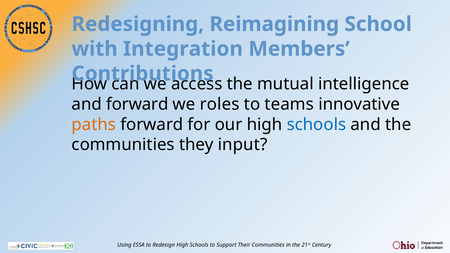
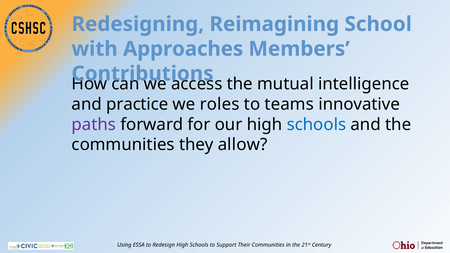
Integration: Integration -> Approaches (183, 49)
and forward: forward -> practice (137, 104)
paths colour: orange -> purple (94, 125)
input: input -> allow (243, 145)
